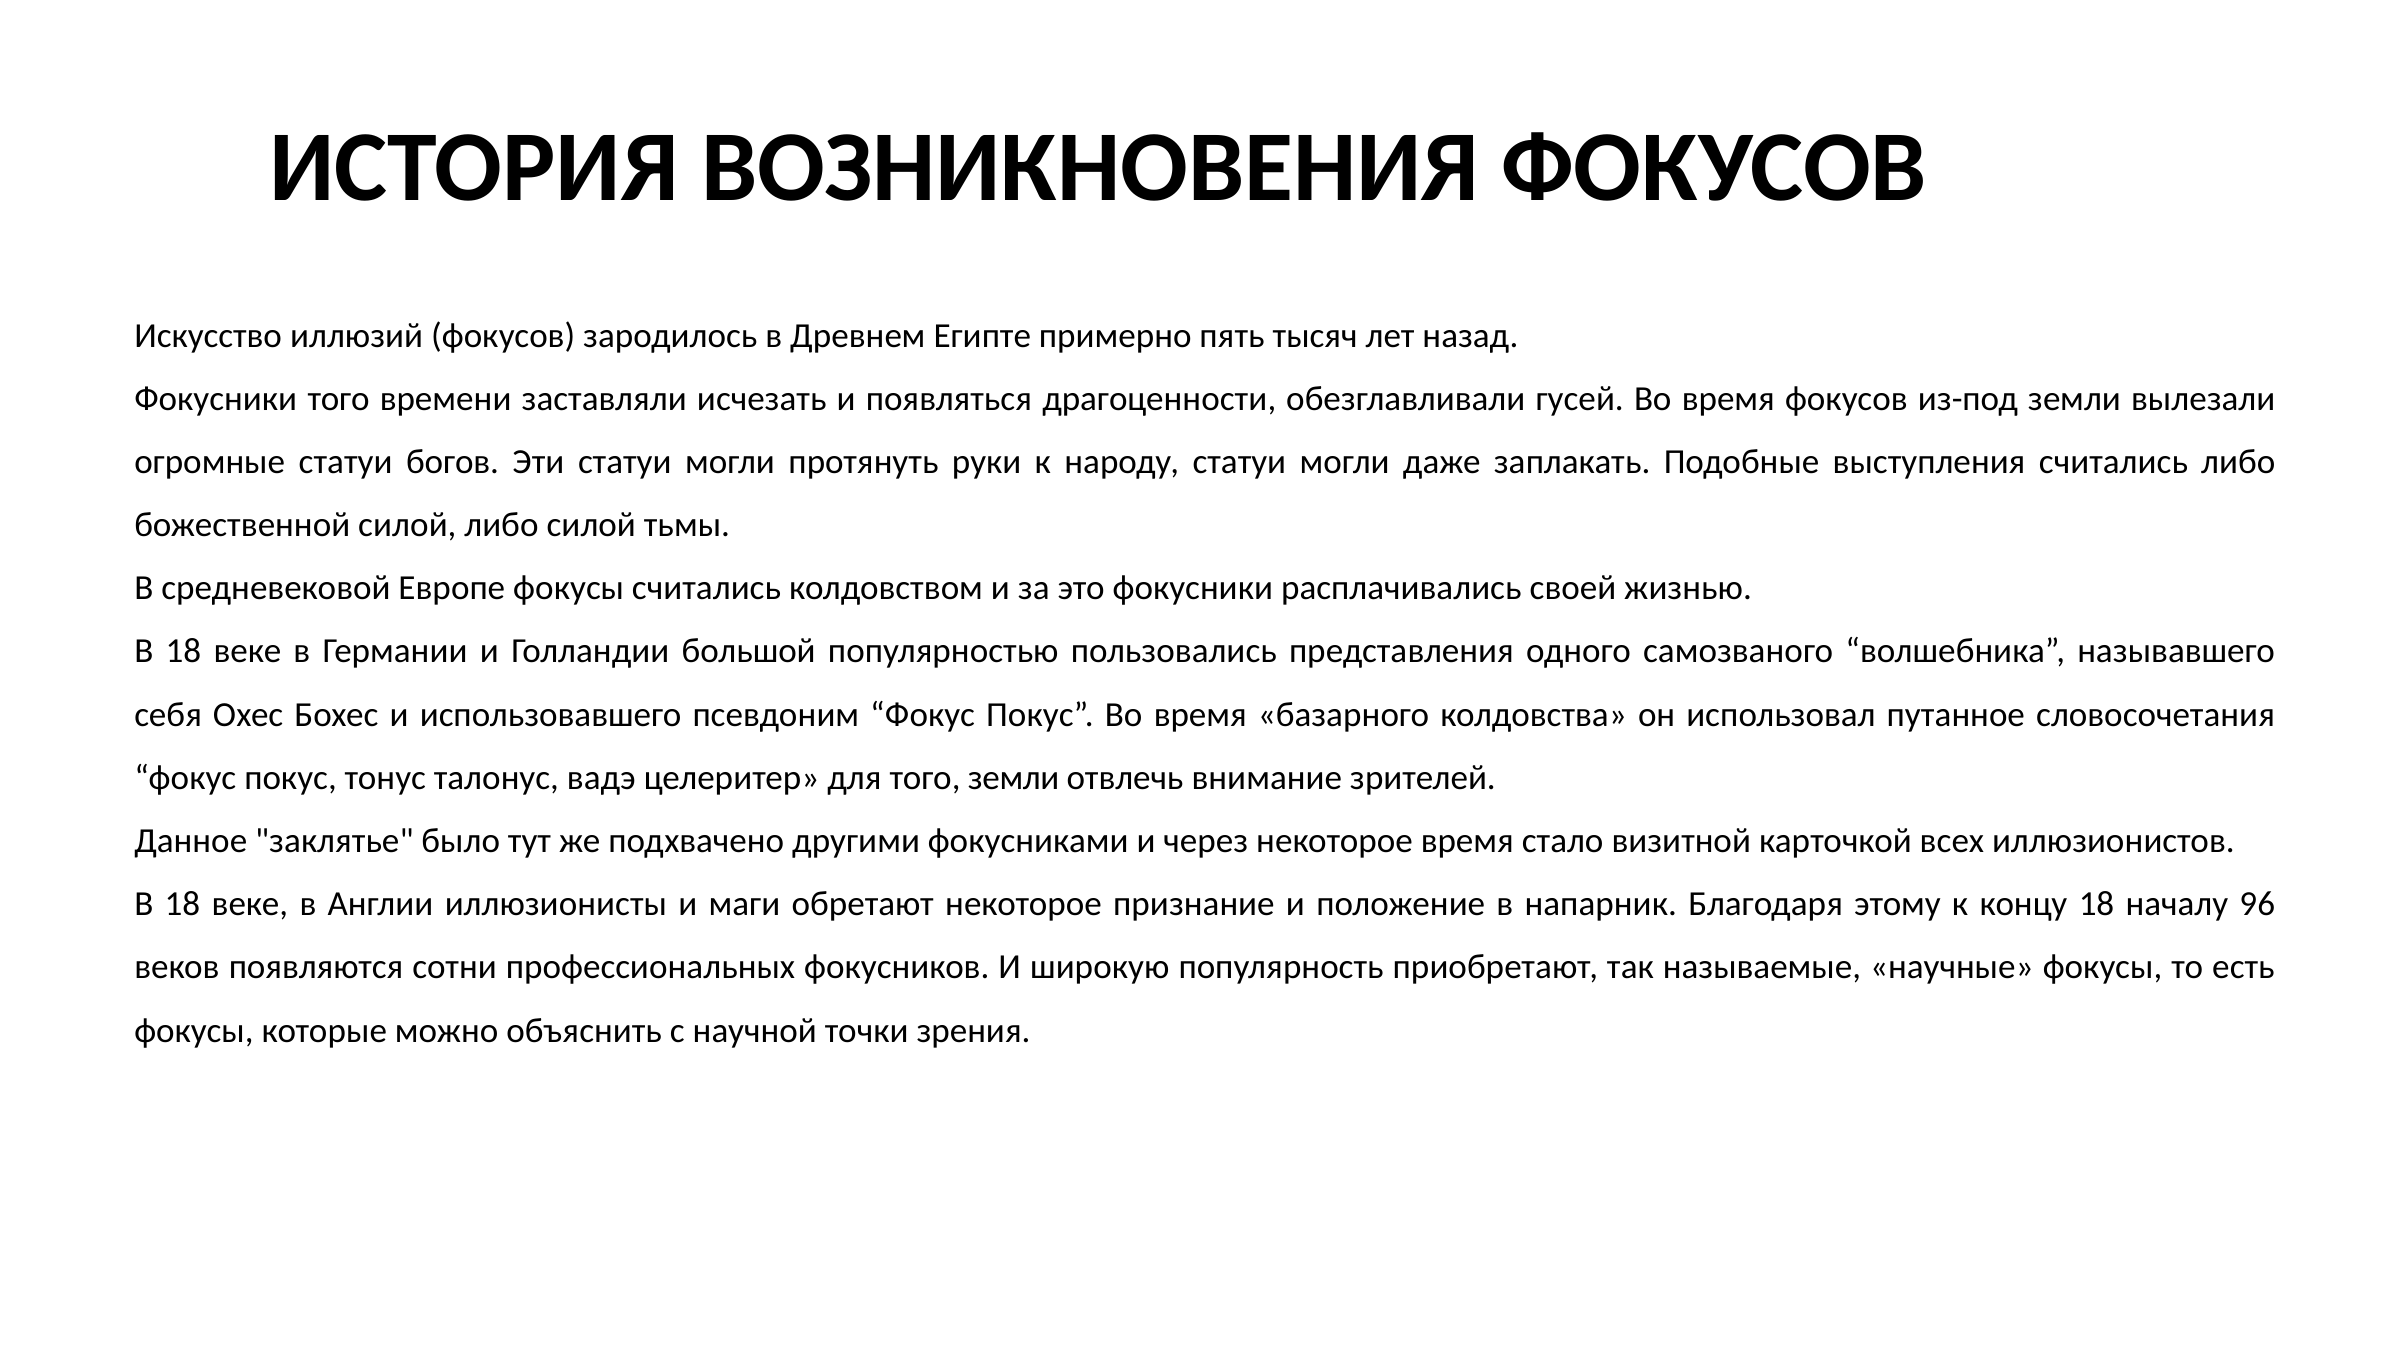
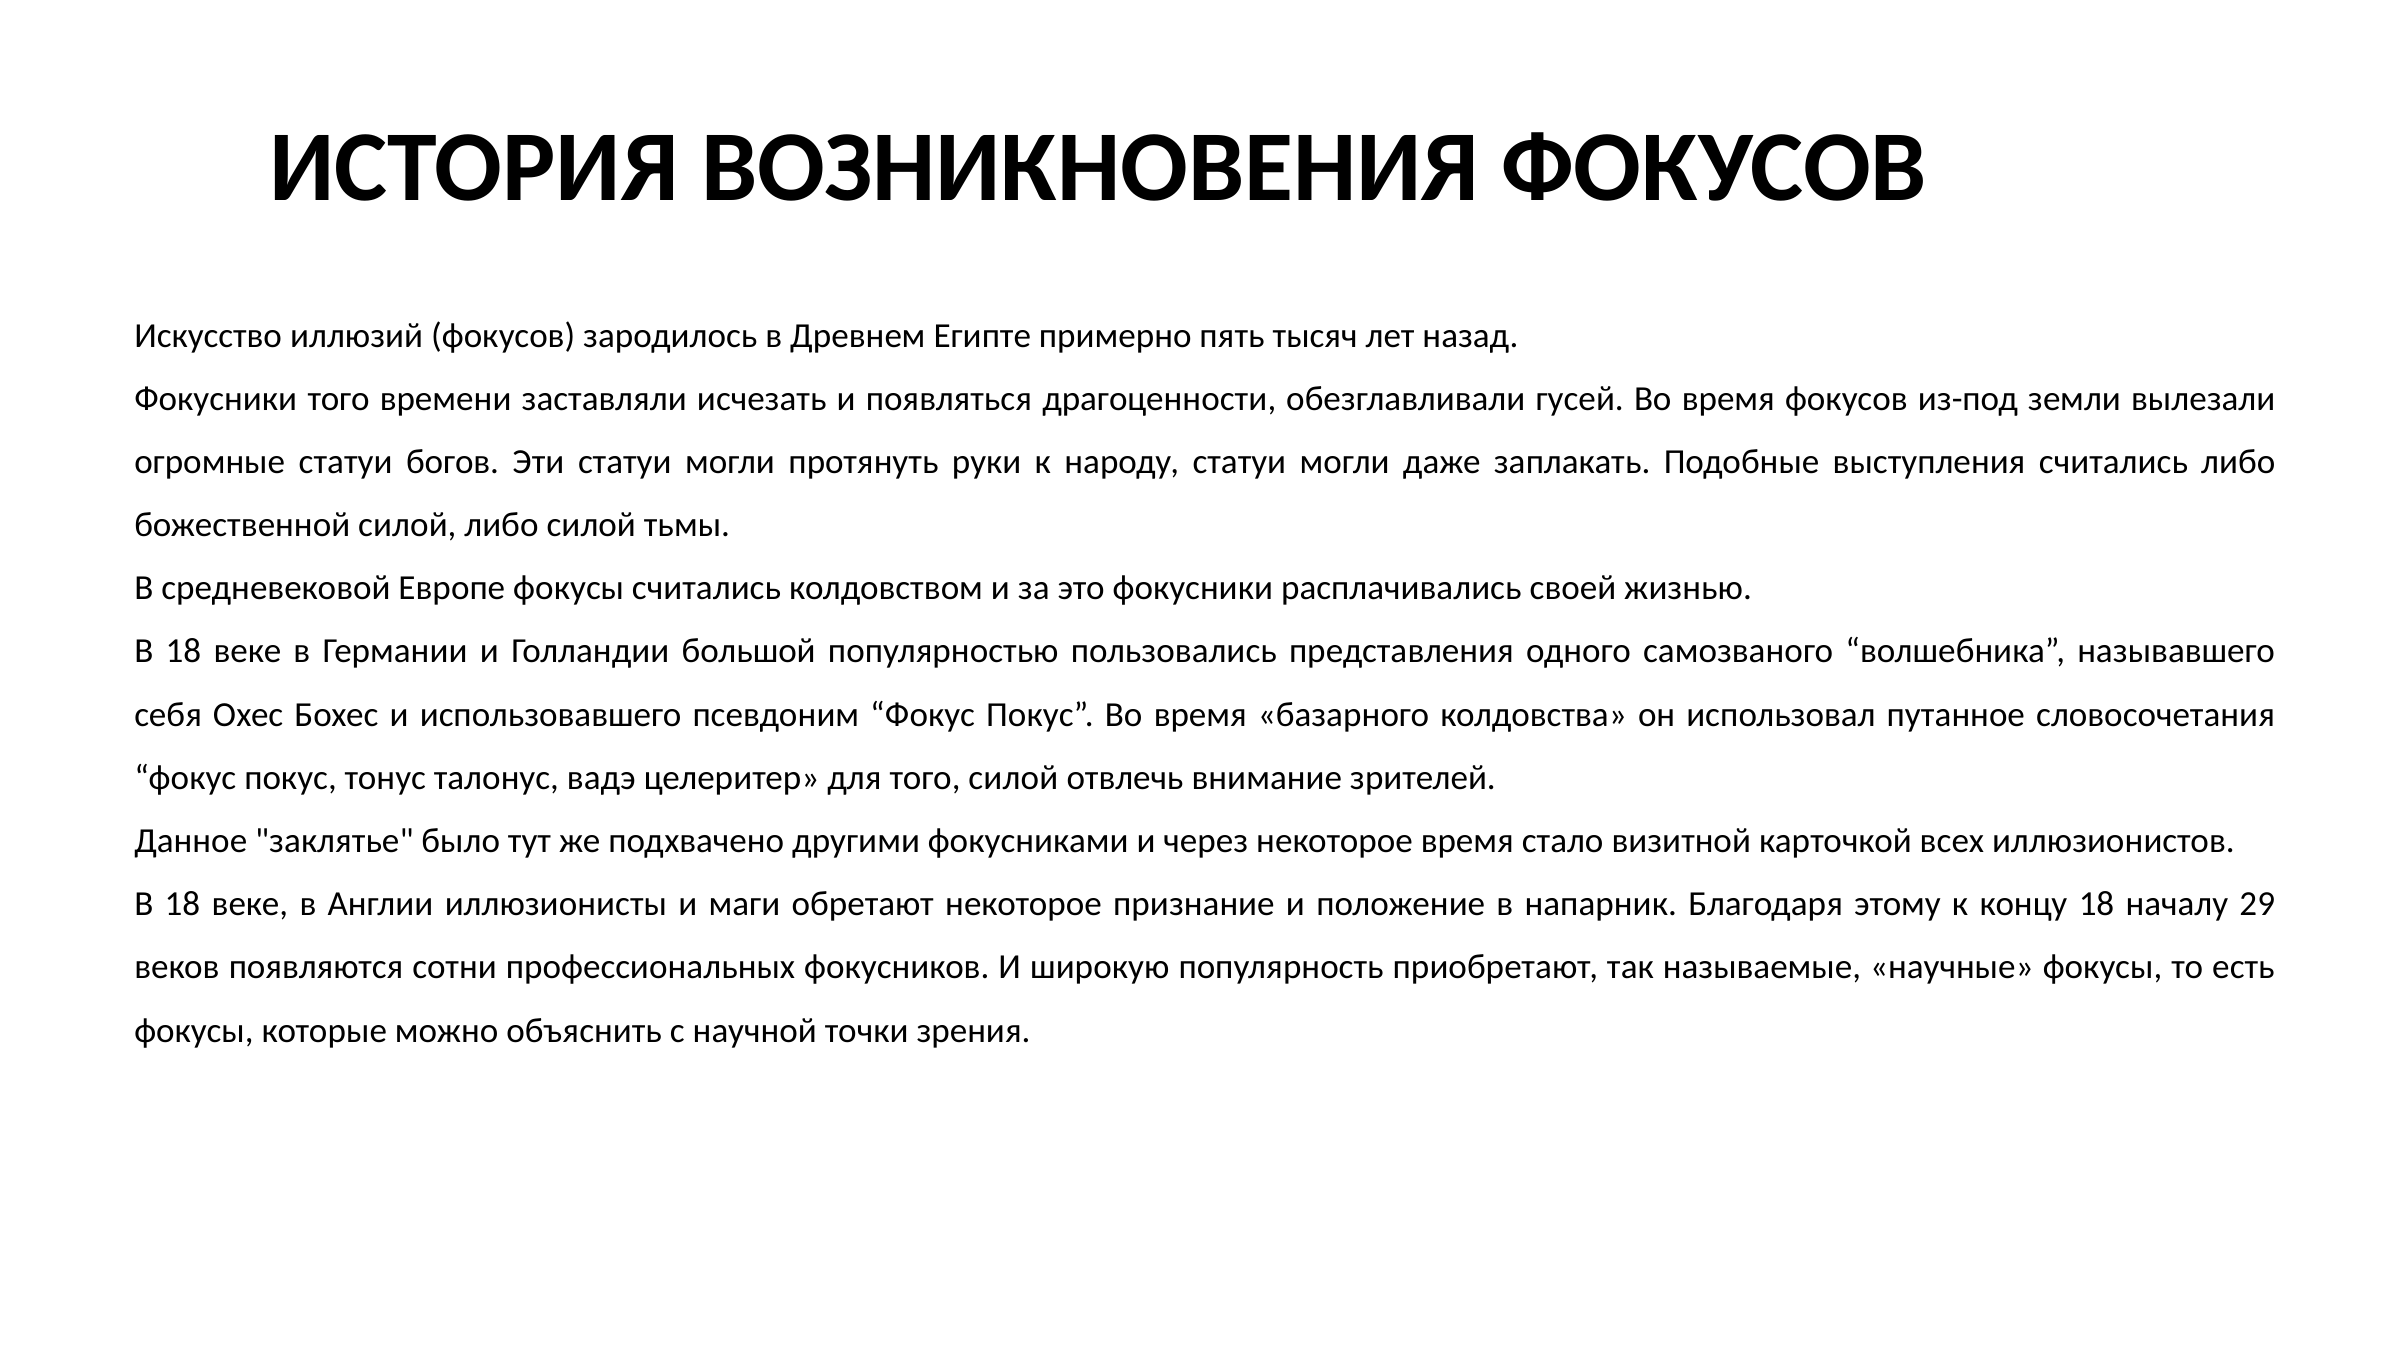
того земли: земли -> силой (1013, 777)
96: 96 -> 29 (2257, 904)
